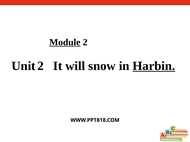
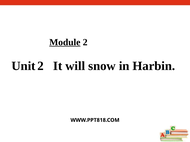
Harbin underline: present -> none (154, 66)
